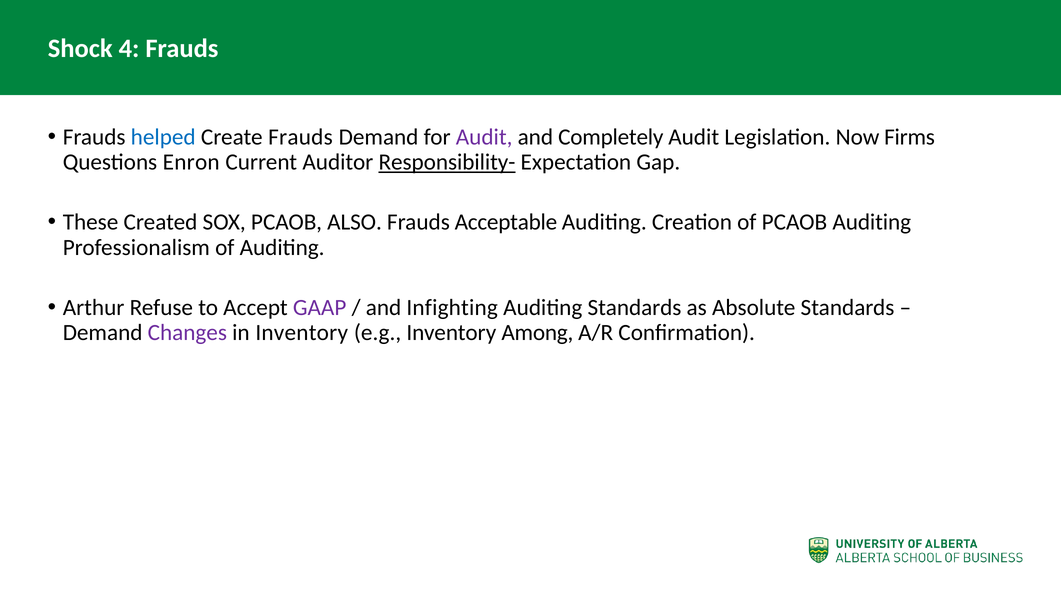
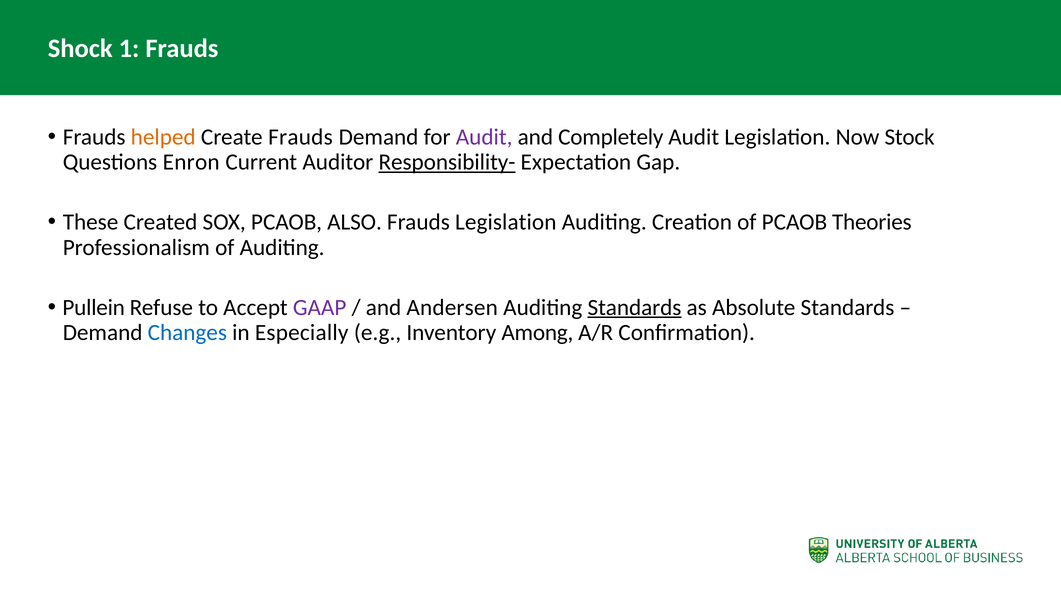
4: 4 -> 1 (129, 48)
helped colour: blue -> orange (163, 137)
Firms: Firms -> Stock (910, 137)
Frauds Acceptable: Acceptable -> Legislation (506, 222)
PCAOB Auditing: Auditing -> Theories (872, 222)
Arthur: Arthur -> Pullein (94, 307)
Infighting: Infighting -> Andersen (452, 307)
Standards underline: none -> present (634, 307)
Changes colour: purple -> blue (187, 332)
in Inventory: Inventory -> Especially (302, 332)
